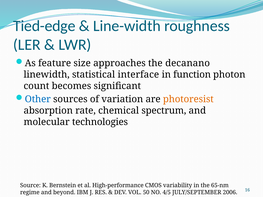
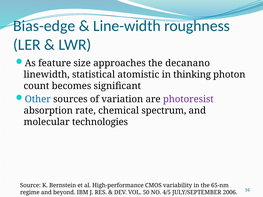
Tied-edge: Tied-edge -> Bias-edge (44, 26)
interface: interface -> atomistic (138, 75)
function: function -> thinking (192, 75)
photoresist colour: orange -> purple (188, 99)
